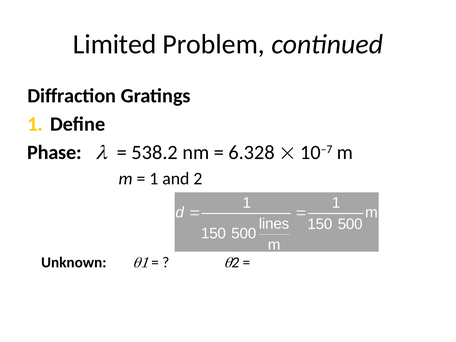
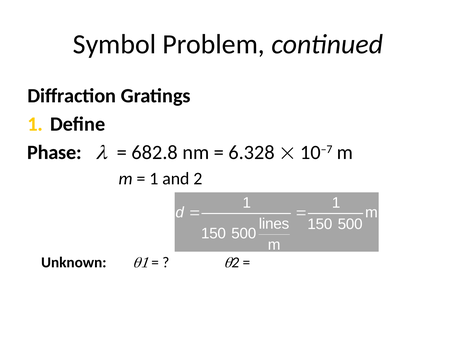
Limited: Limited -> Symbol (115, 44)
538.2: 538.2 -> 682.8 (155, 152)
